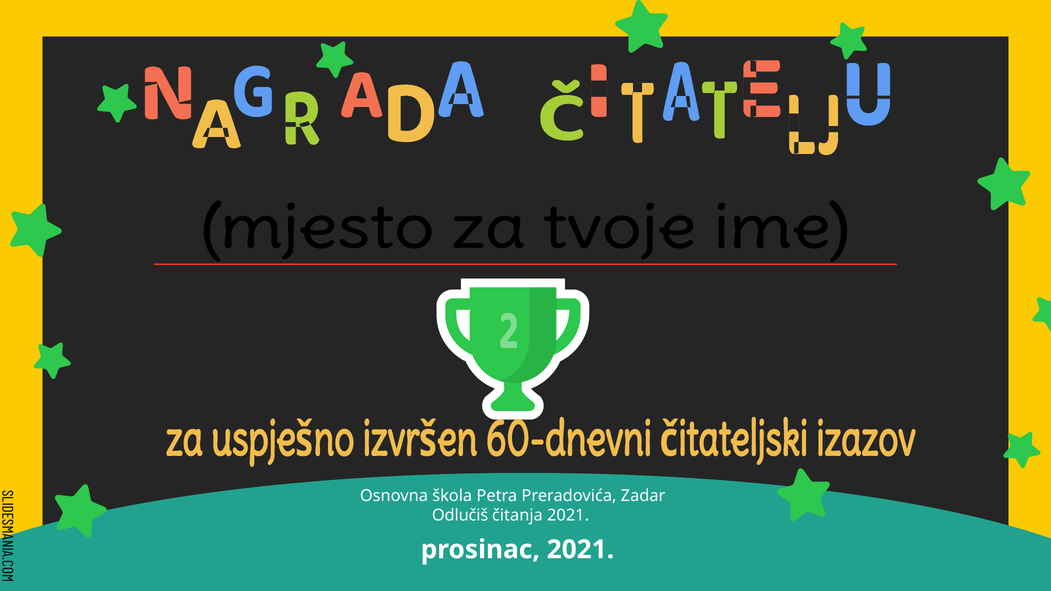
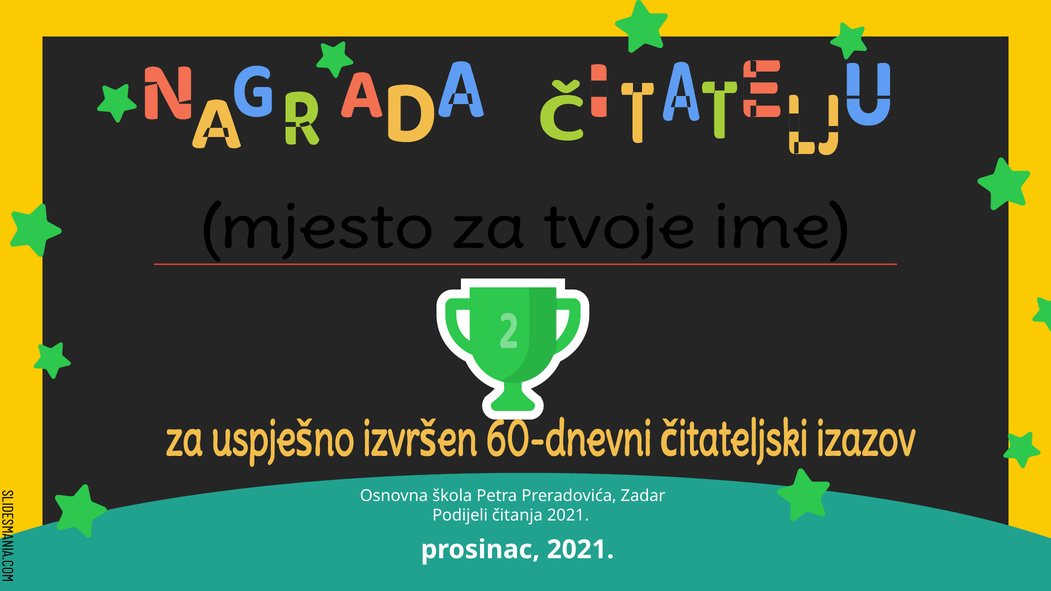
Odlučiš: Odlučiš -> Podijeli (460, 516)
